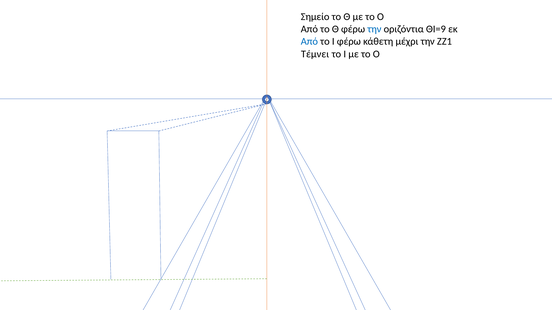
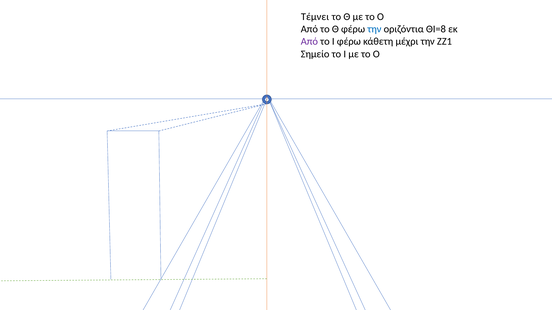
Σημείο: Σημείο -> Τέμνει (315, 17)
ΘΙ=9: ΘΙ=9 -> ΘΙ=8 (436, 29)
Από colour: blue -> purple (309, 42)
Τέμνει: Τέμνει -> Σημείο (315, 54)
